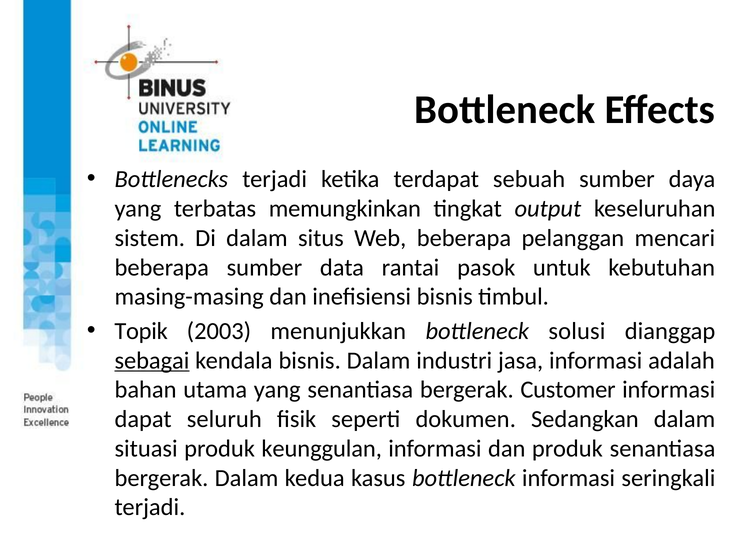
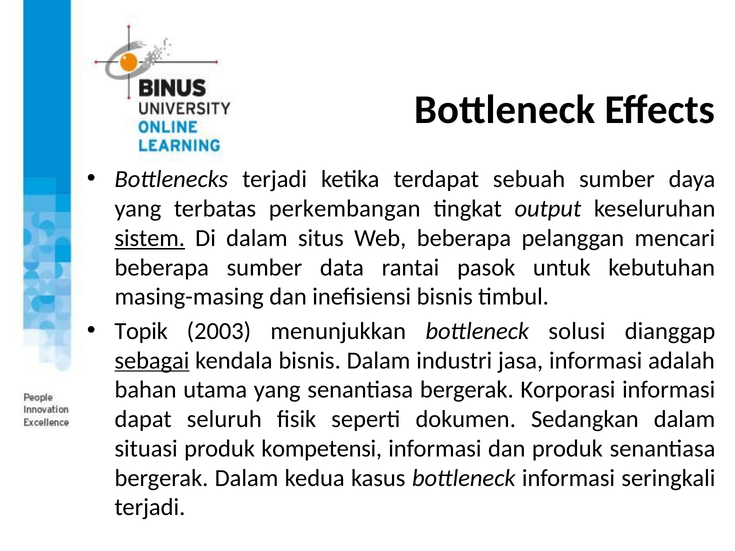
memungkinkan: memungkinkan -> perkembangan (345, 209)
sistem underline: none -> present (150, 238)
Customer: Customer -> Korporasi (568, 390)
keunggulan: keunggulan -> kompetensi (322, 449)
